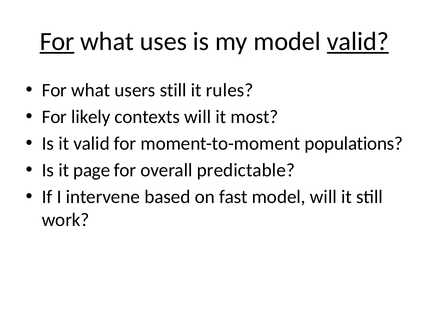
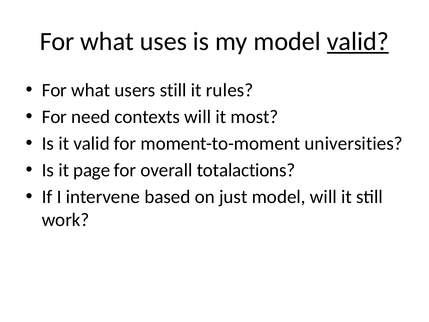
For underline: present -> none (57, 42)
likely: likely -> need (91, 117)
populations: populations -> universities (354, 143)
predictable: predictable -> totalactions (246, 170)
fast: fast -> just (233, 197)
